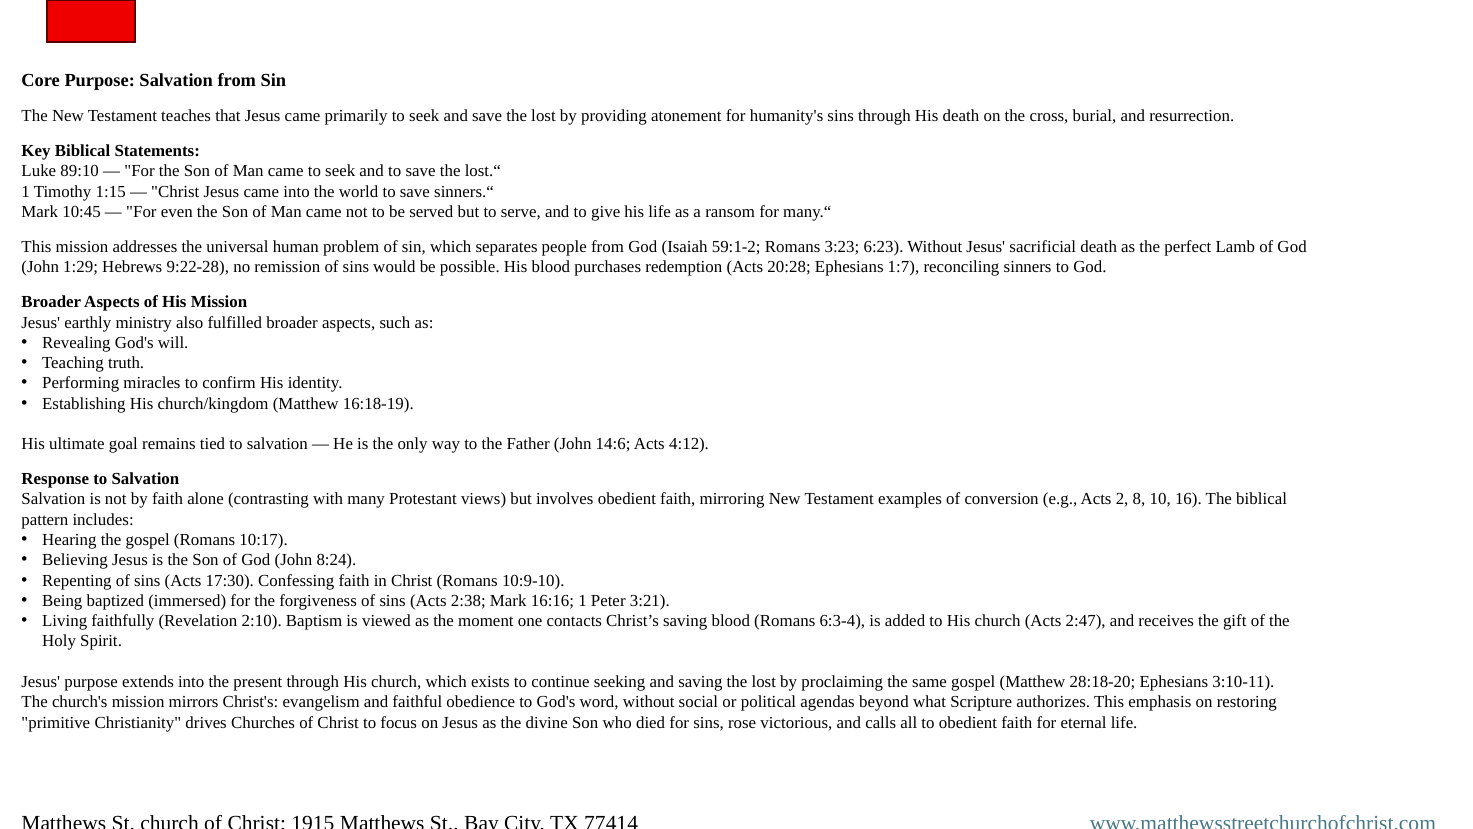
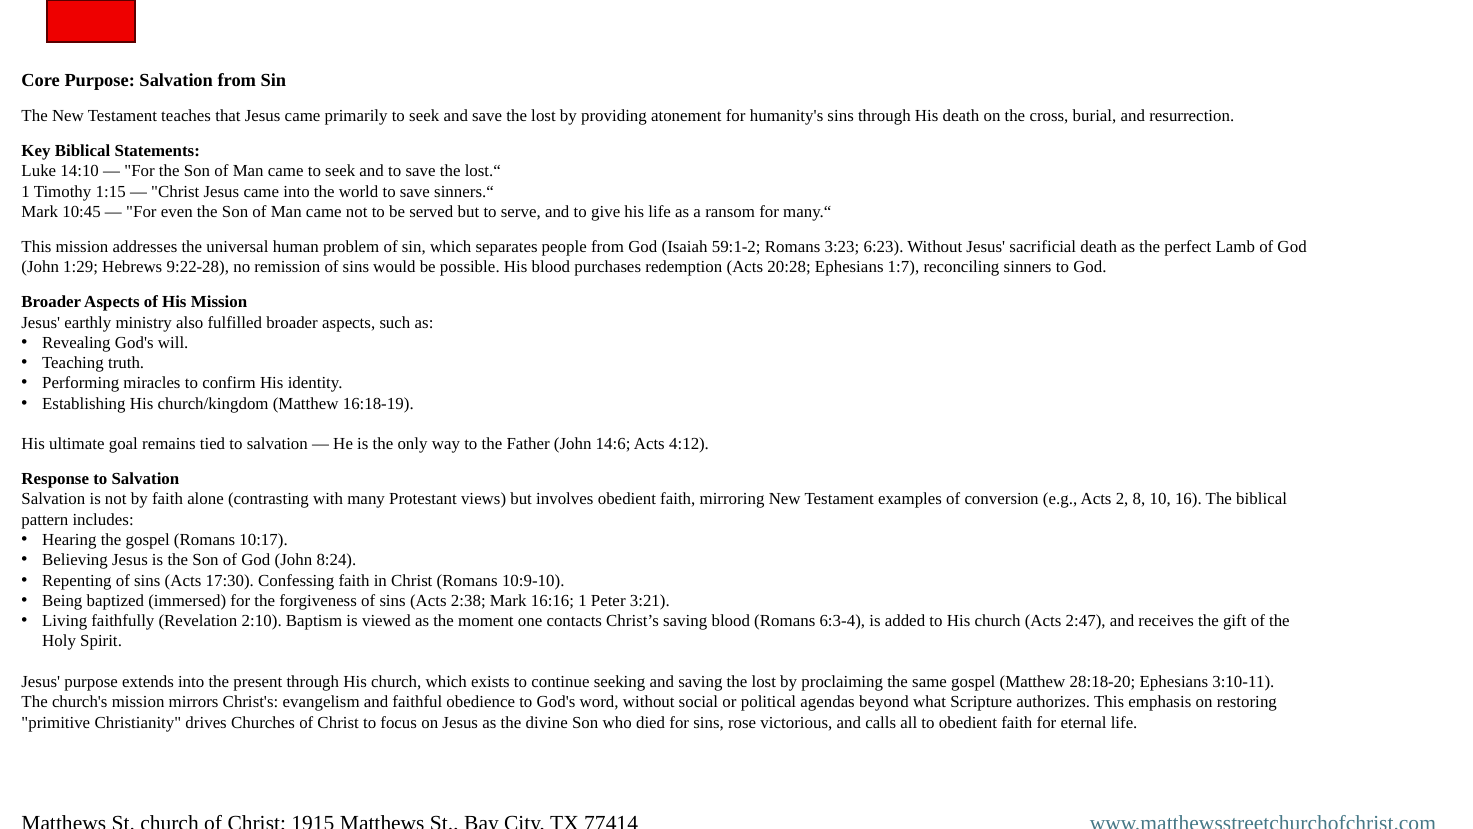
89:10: 89:10 -> 14:10 (80, 171)
